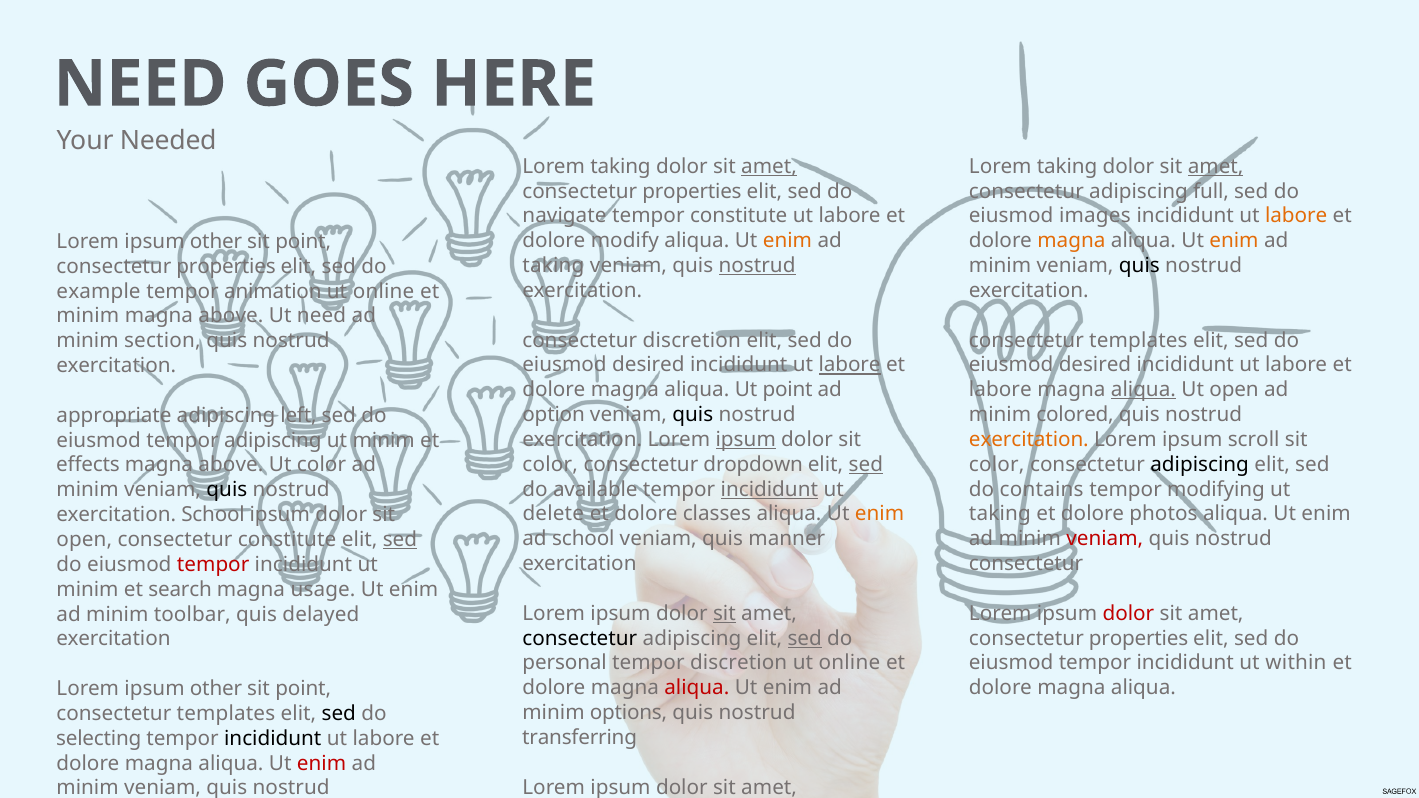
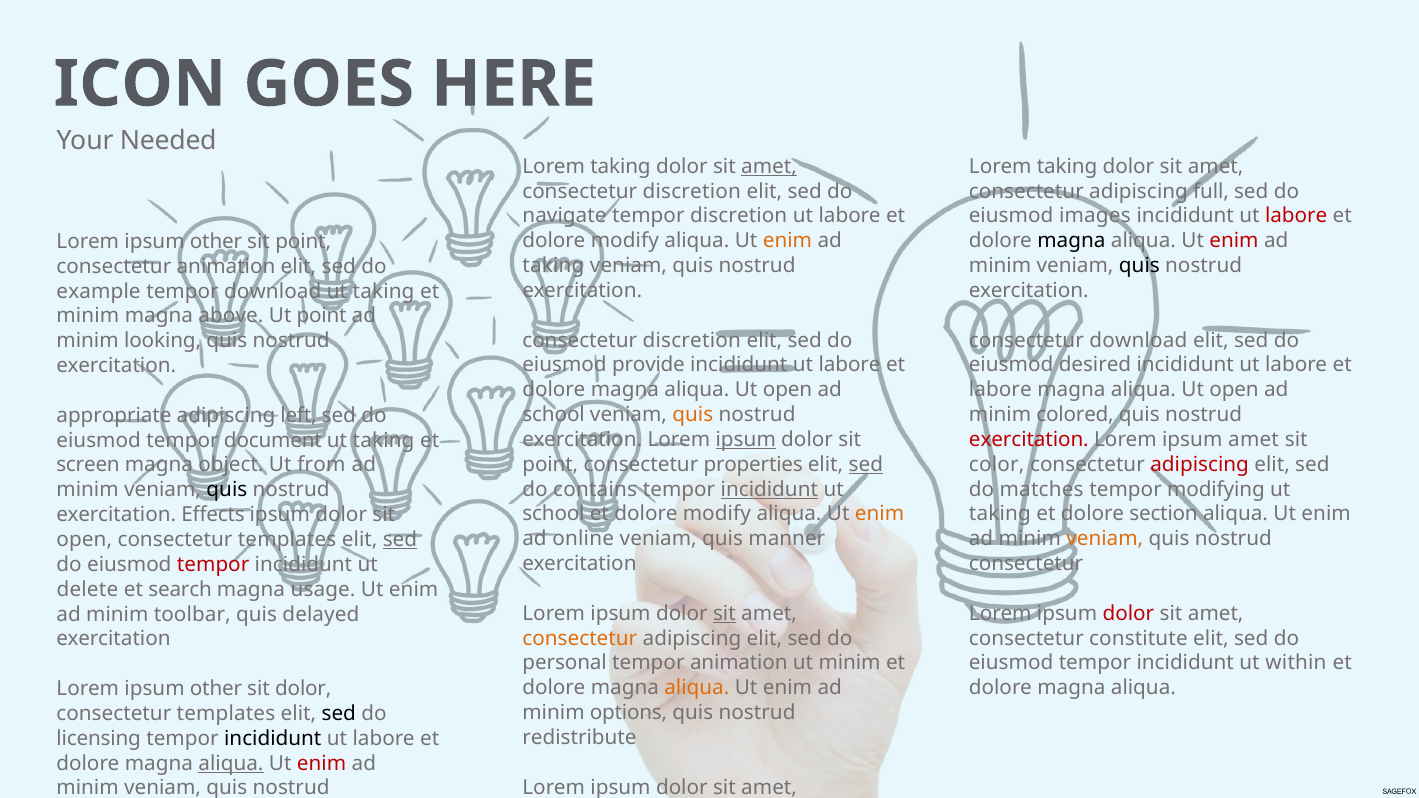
NEED: NEED -> ICON (140, 84)
amet underline: present -> none (1216, 166)
properties: properties -> discretion (692, 191)
tempor constitute: constitute -> discretion (739, 216)
labore colour: orange -> red (1296, 216)
magna colour: orange -> black (1071, 241)
enim colour: orange -> red (1234, 241)
nostrud underline: present -> none (757, 266)
properties: properties -> animation (226, 266)
tempor animation: animation -> download (273, 291)
online: online -> taking (384, 291)
Ut need: need -> point (322, 316)
templates: templates -> download (1138, 340)
section: section -> looking (163, 341)
desired: desired -> provide (649, 365)
labore underline: present -> none (850, 365)
point: point -> open (788, 390)
aliqua underline: present -> none (1143, 390)
option: option -> school (554, 415)
quis colour: black -> orange (693, 415)
exercitation colour: orange -> red (1029, 440)
ipsum scroll: scroll -> amet (1254, 440)
tempor adipiscing: adipiscing -> document (273, 440)
minim: minim -> taking (384, 440)
color: color -> point (550, 465)
dropdown: dropdown -> properties (753, 465)
adipiscing colour: black -> red (1200, 465)
effects: effects -> screen (88, 465)
above: above -> object (231, 465)
Ut color: color -> from (321, 465)
available: available -> contains (595, 489)
contains: contains -> matches (1042, 489)
delete: delete -> school (553, 514)
classes: classes -> modify (717, 514)
photos: photos -> section (1164, 514)
exercitation School: School -> Effects (213, 515)
ad school: school -> online (583, 539)
veniam colour: red -> orange (1105, 539)
constitute: constitute -> templates (287, 540)
minim: minim -> delete (87, 589)
consectetur colour: black -> orange (580, 638)
sed underline: present -> none (805, 638)
properties: properties -> constitute (1138, 638)
tempor discretion: discretion -> animation (739, 663)
online: online -> minim (850, 663)
aliqua colour: red -> orange (697, 688)
point: point -> dolor (303, 689)
transferring: transferring -> redistribute (579, 738)
selecting: selecting -> licensing (99, 739)
aliqua underline: none -> present (231, 763)
